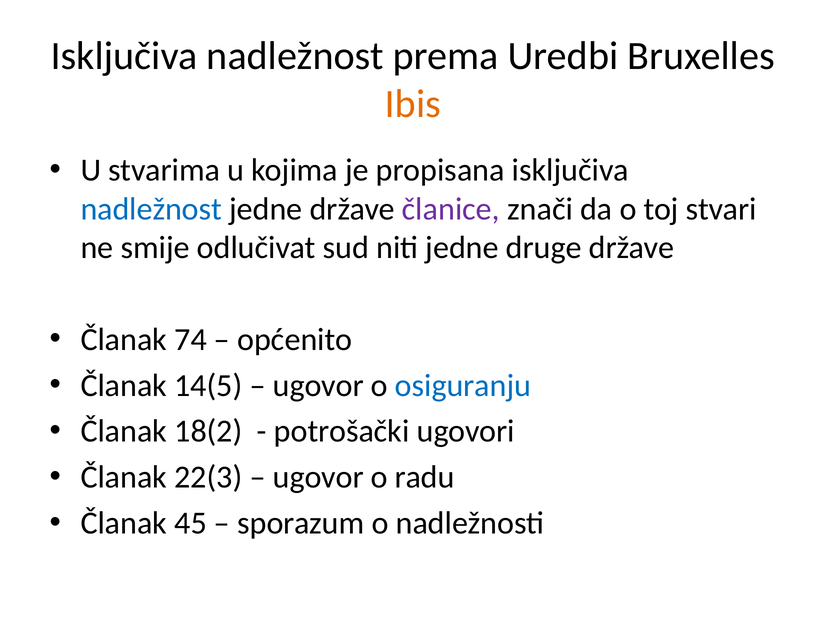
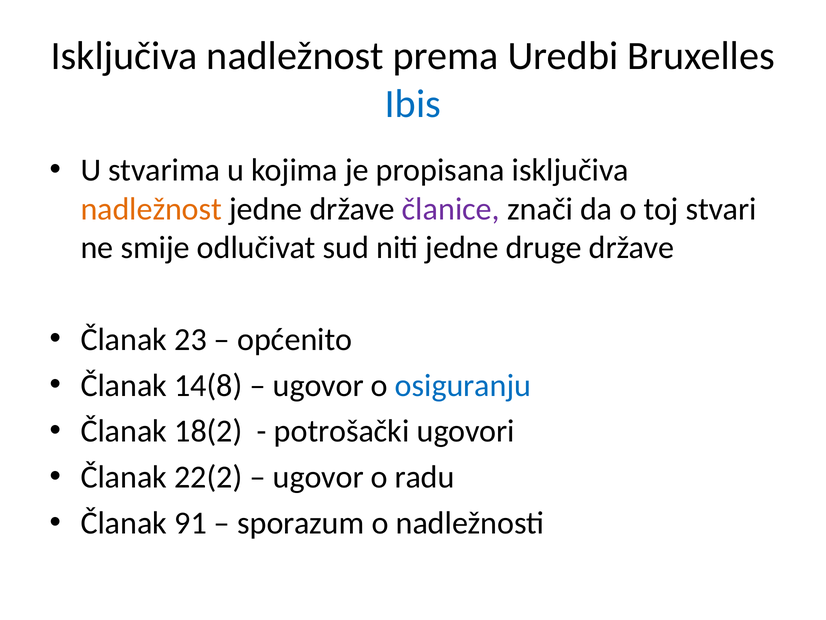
Ibis colour: orange -> blue (413, 104)
nadležnost colour: blue -> orange (151, 209)
74: 74 -> 23 (191, 339)
14(5: 14(5 -> 14(8 (208, 385)
22(3: 22(3 -> 22(2 (208, 477)
45: 45 -> 91 (191, 523)
